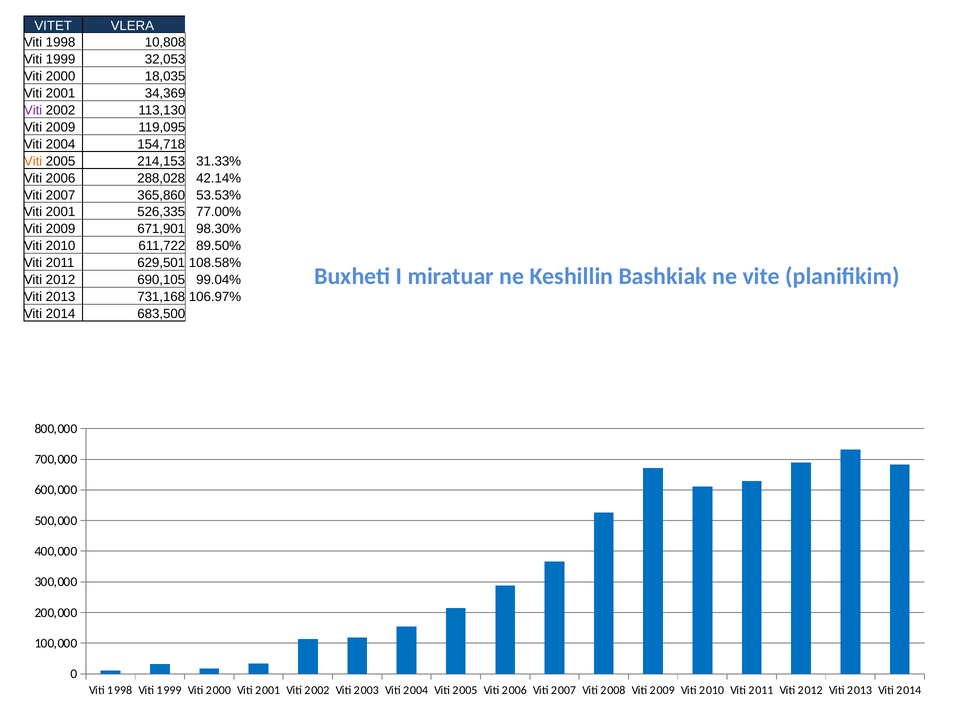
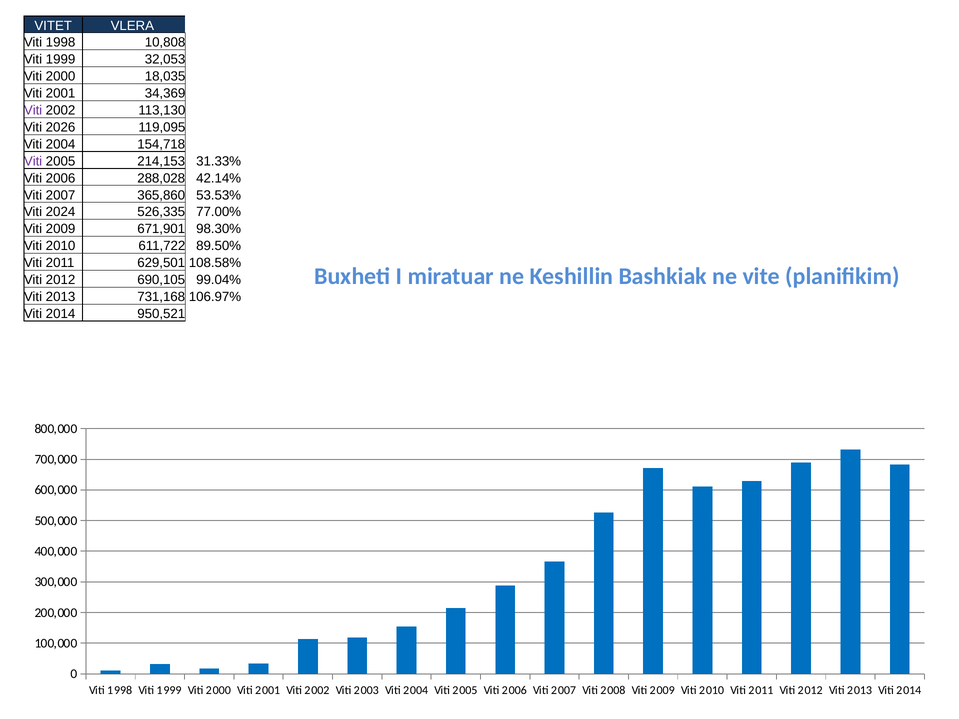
2009: 2009 -> 2026 (61, 127)
Viti colour: orange -> purple (33, 161)
2001: 2001 -> 2024 (61, 212)
683,500: 683,500 -> 950,521 (161, 314)
